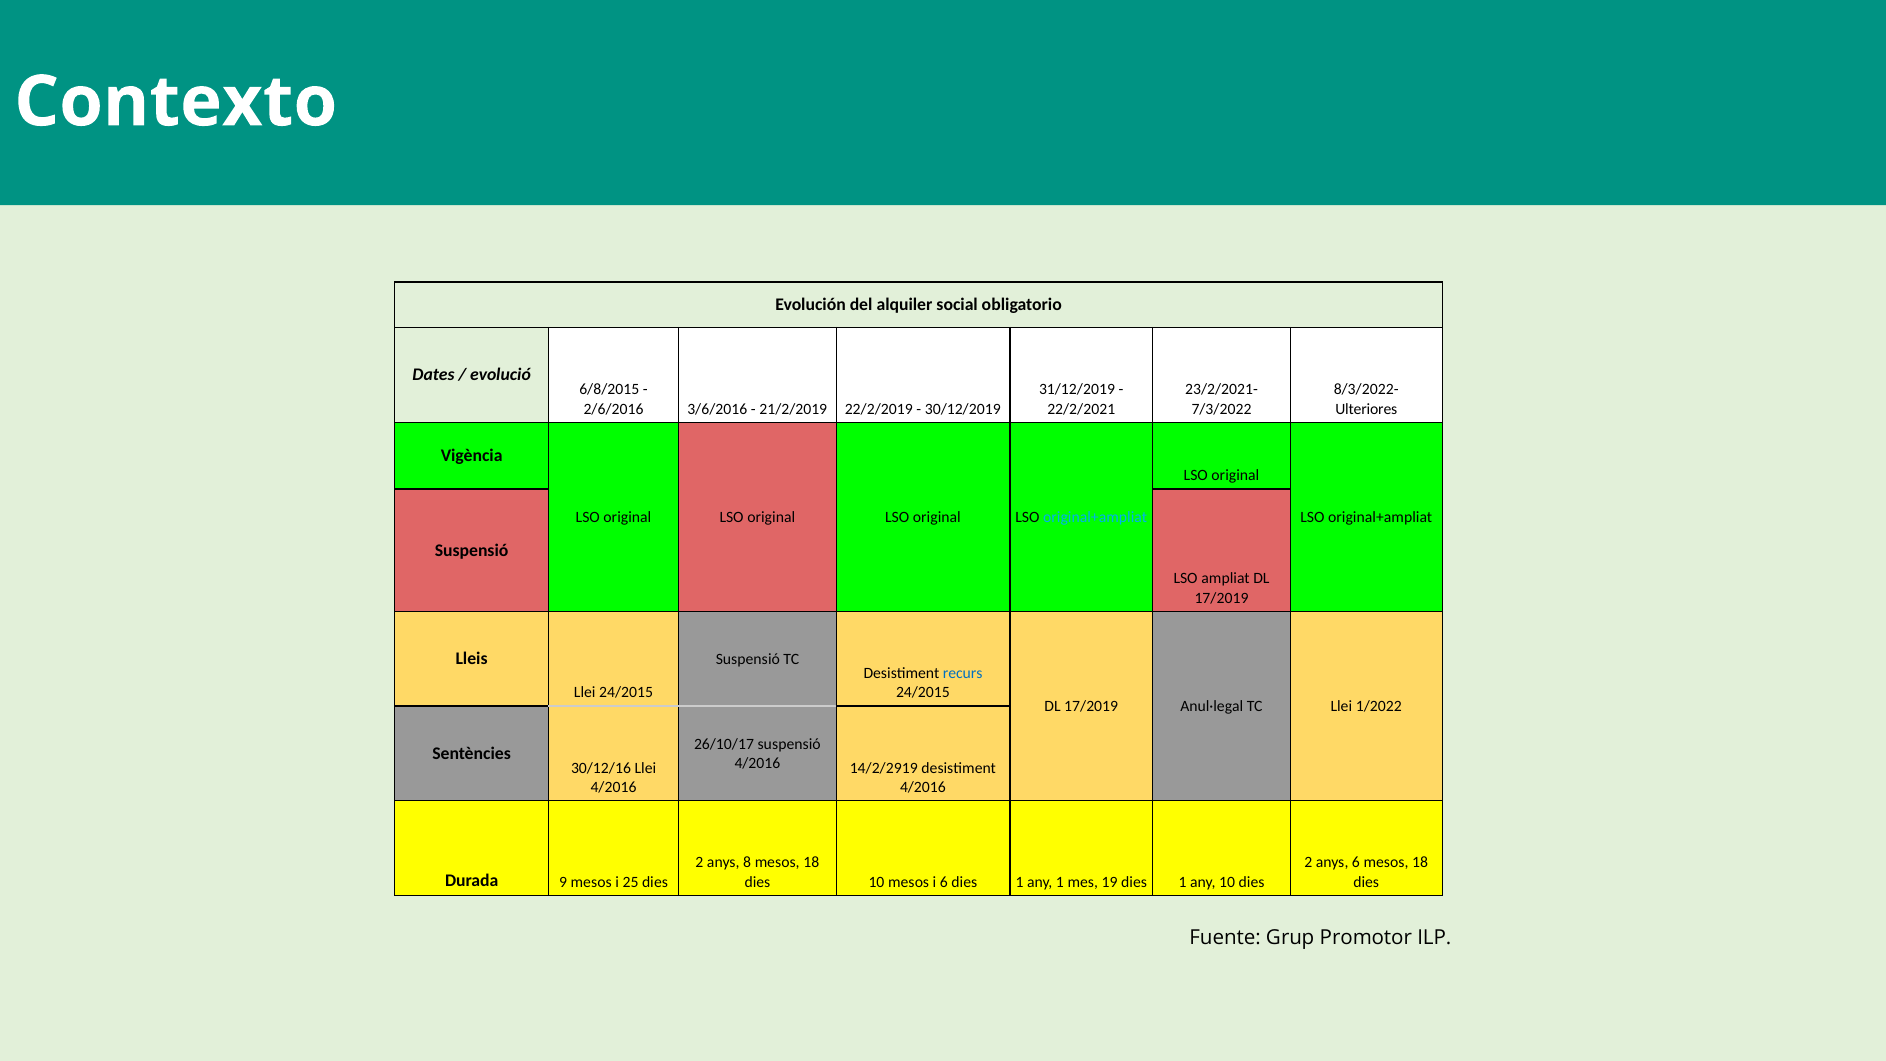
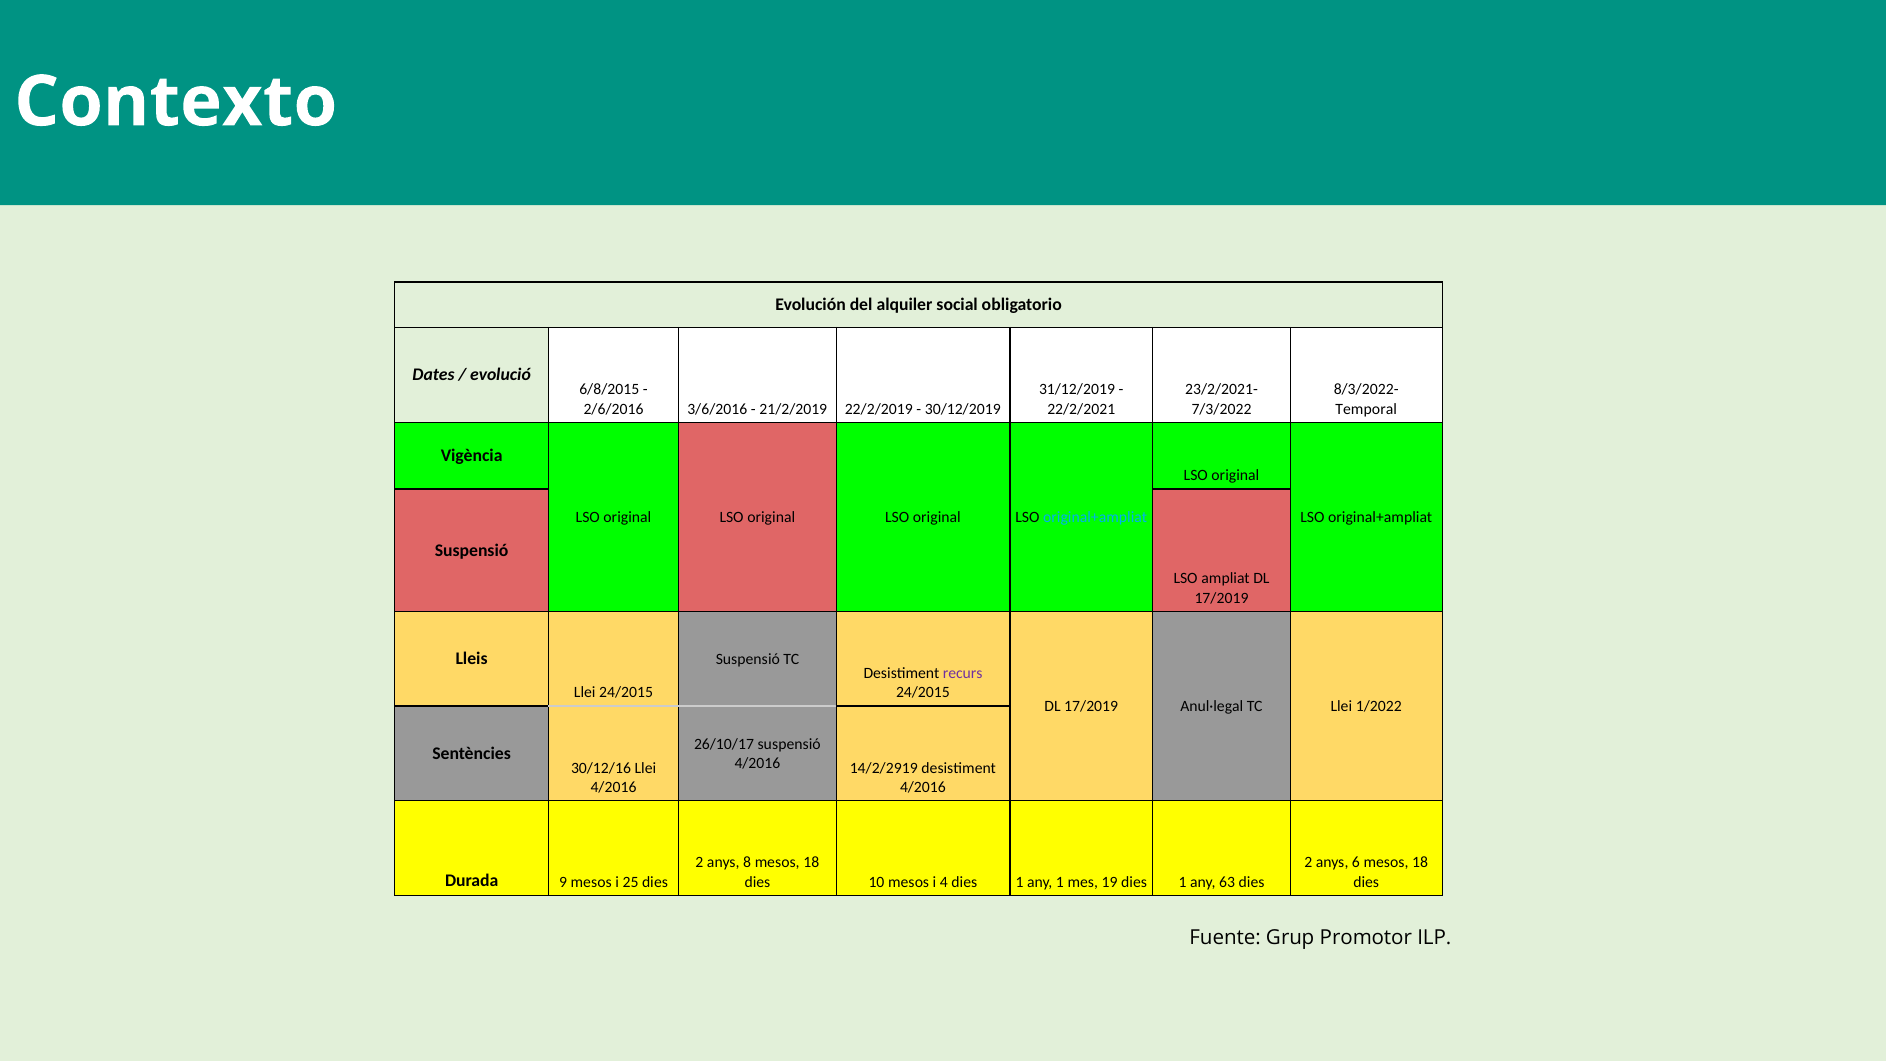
Ulteriores: Ulteriores -> Temporal (1366, 409)
recurs colour: blue -> purple (963, 673)
i 6: 6 -> 4 (944, 882)
any 10: 10 -> 63 (1227, 882)
